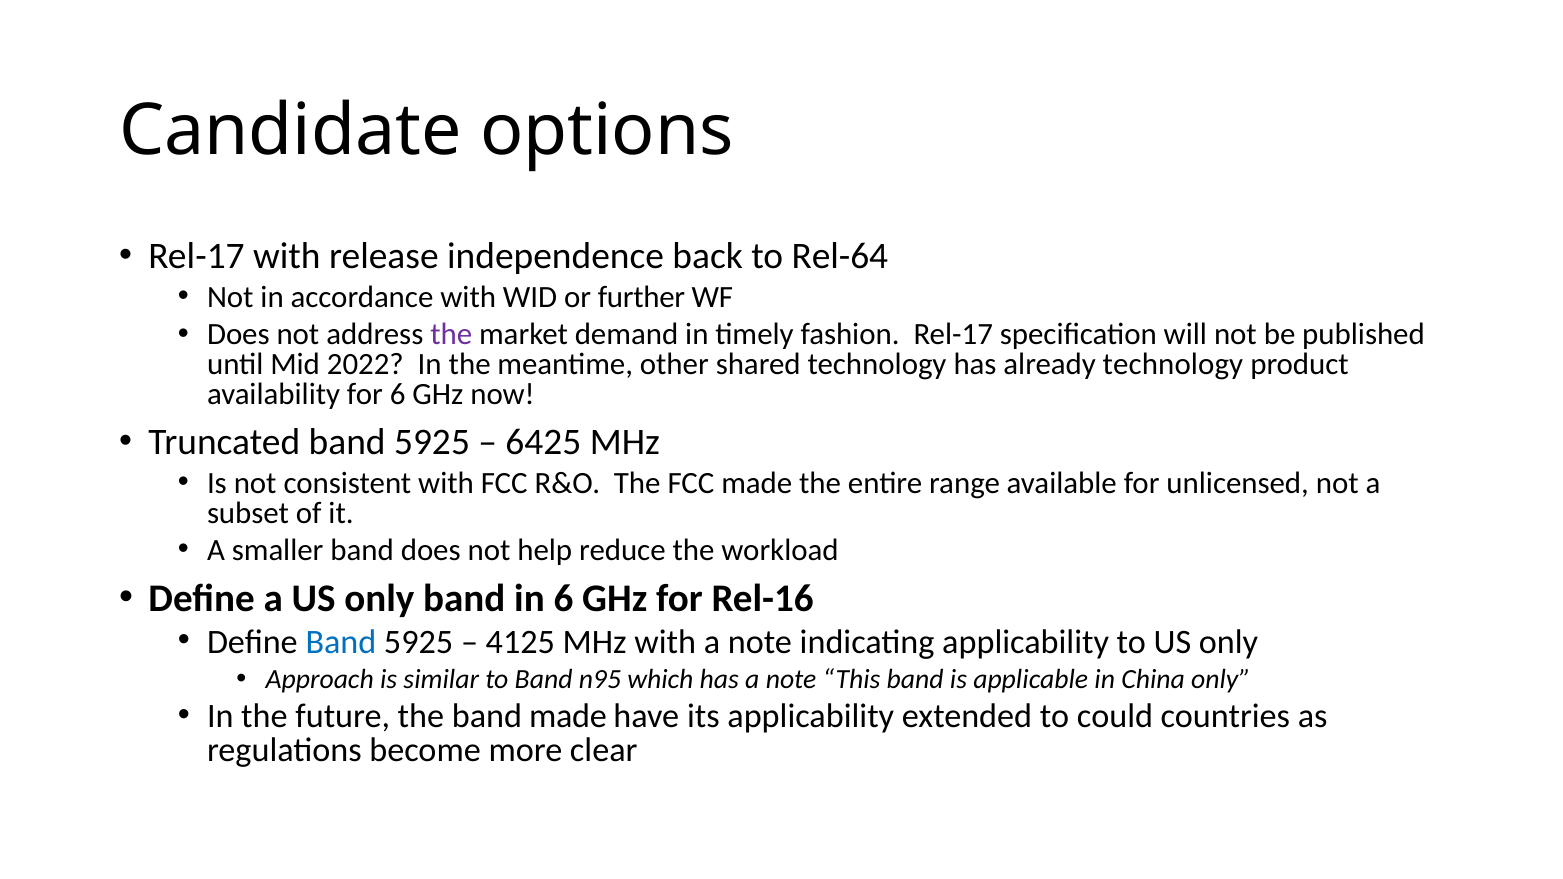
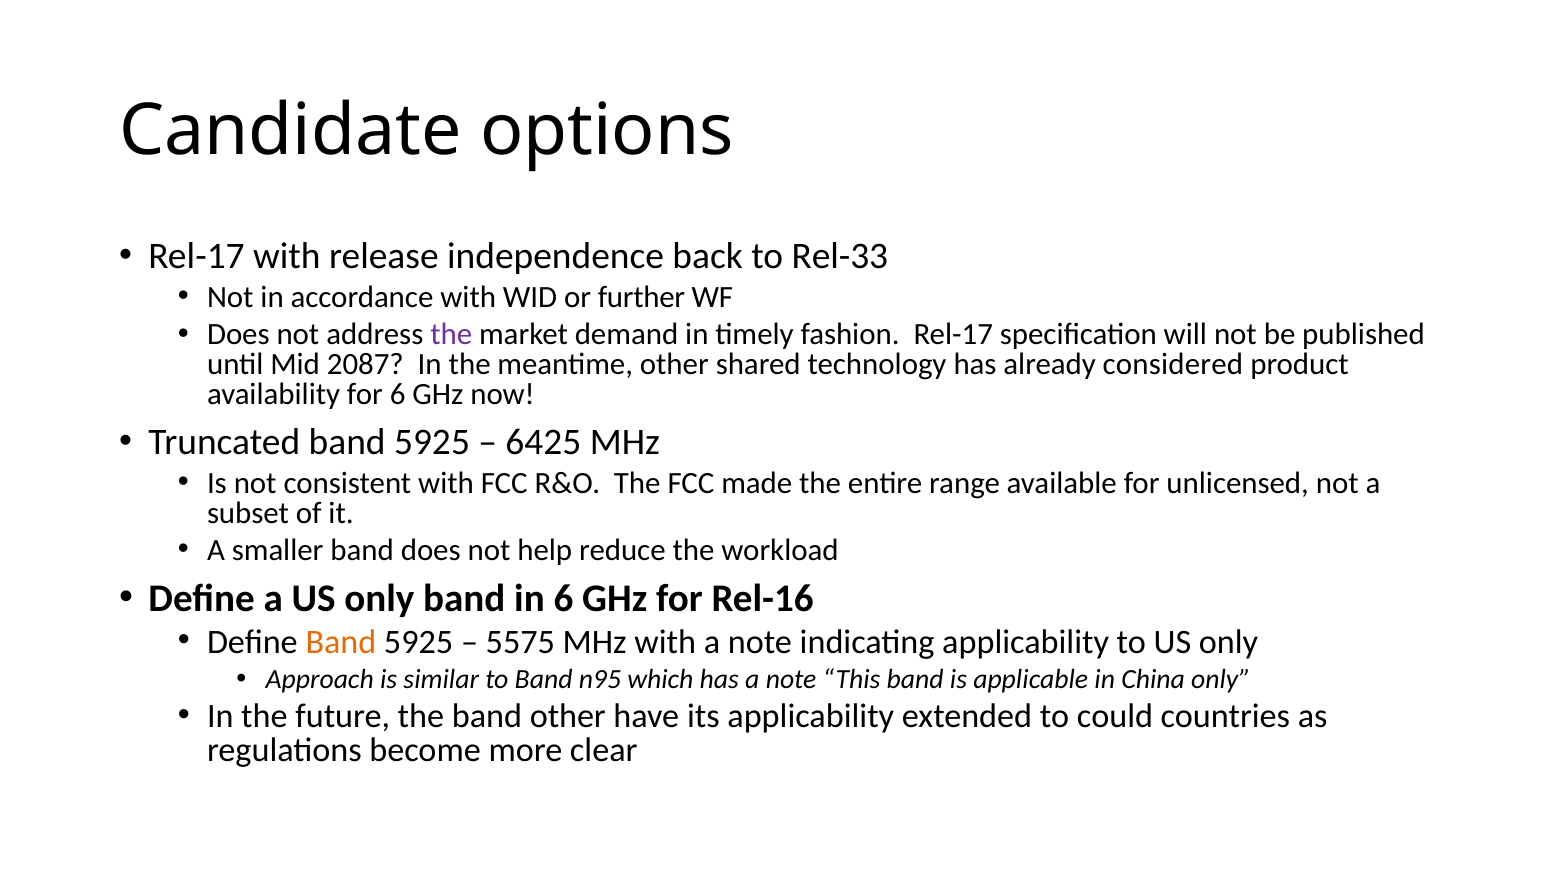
Rel-64: Rel-64 -> Rel-33 (840, 257)
2022: 2022 -> 2087 (365, 365)
already technology: technology -> considered (1173, 365)
Band colour: blue -> orange (341, 642)
4125: 4125 -> 5575 (520, 642)
band made: made -> other (568, 717)
